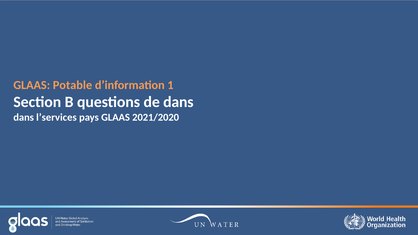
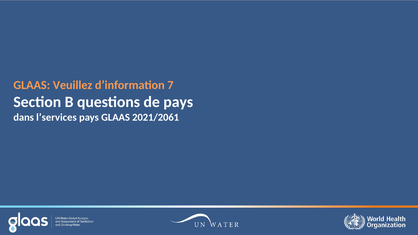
Potable: Potable -> Veuillez (73, 85)
1: 1 -> 7 (170, 85)
de dans: dans -> pays (178, 102)
2021/2020: 2021/2020 -> 2021/2061 (156, 117)
